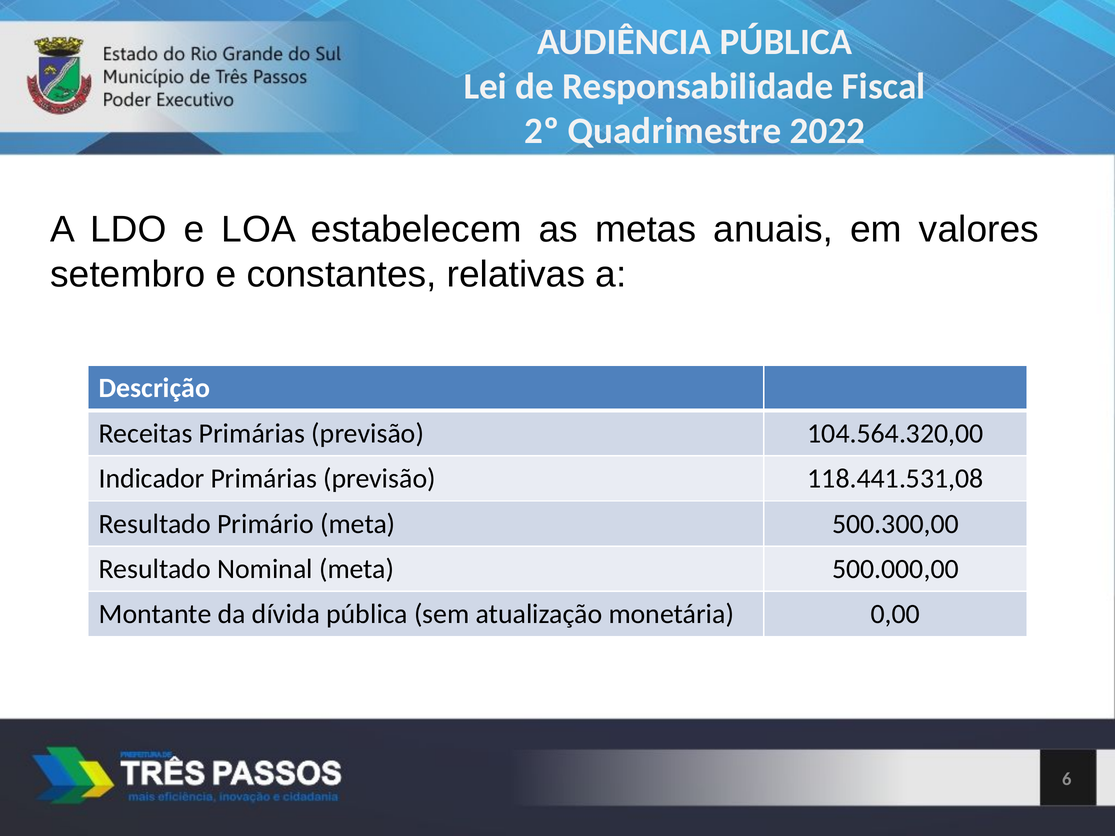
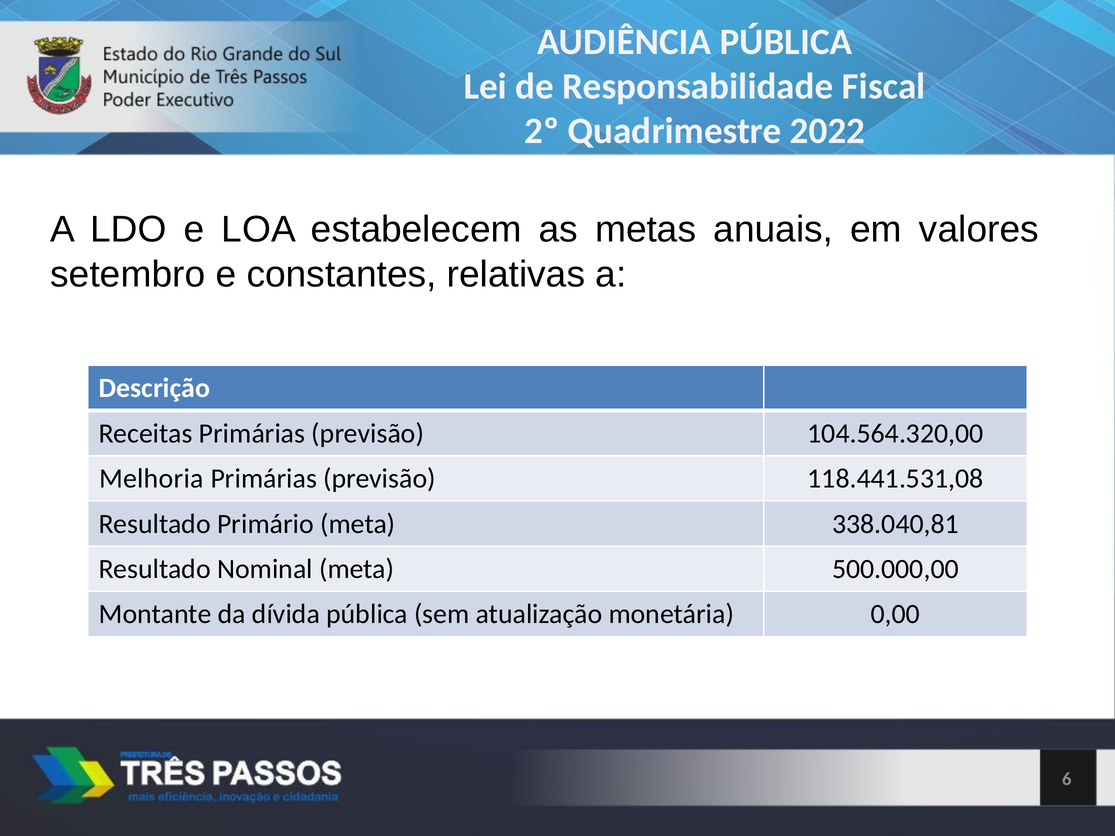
Indicador: Indicador -> Melhoria (151, 479)
500.300,00: 500.300,00 -> 338.040,81 (895, 524)
